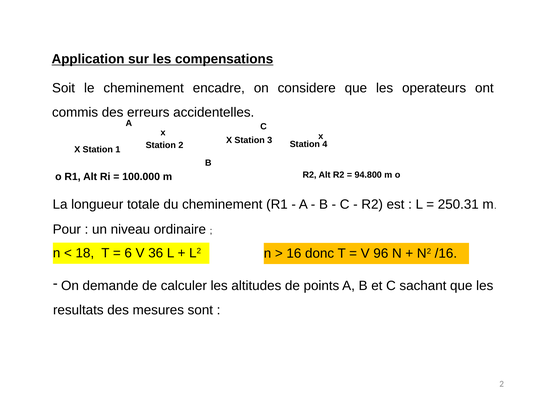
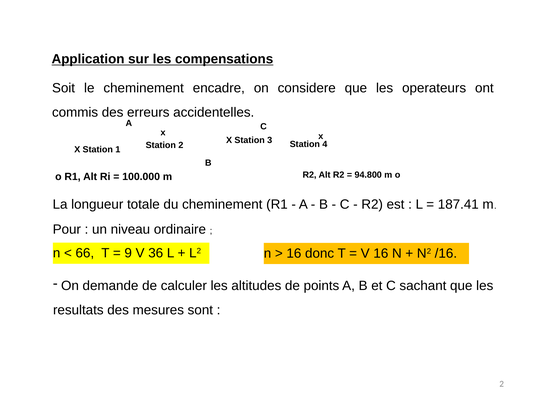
250.31: 250.31 -> 187.41 (458, 204)
18: 18 -> 66 (85, 253)
6: 6 -> 9 (128, 253)
V 96: 96 -> 16 (381, 253)
